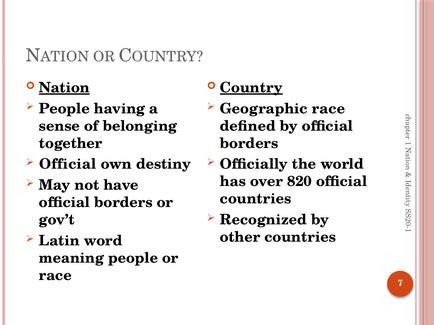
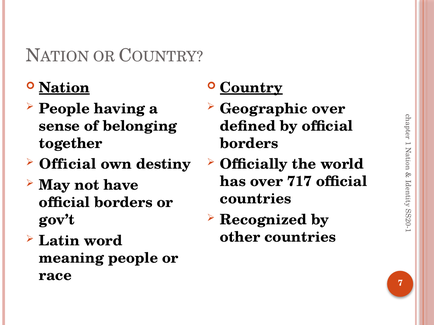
Geographic race: race -> over (329, 109)
820: 820 -> 717 (300, 182)
